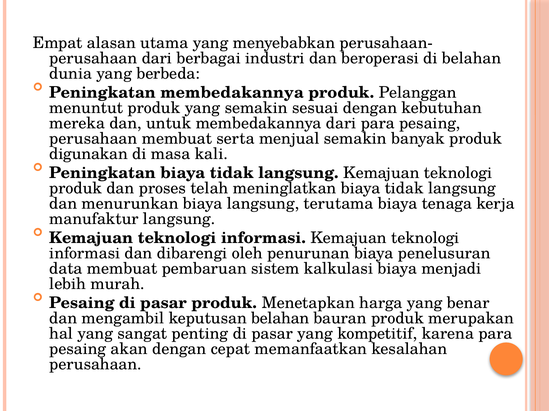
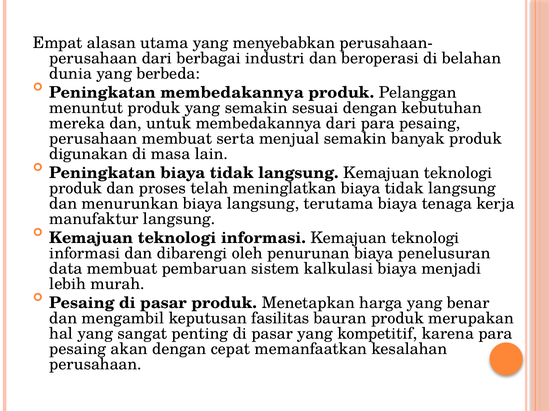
kali: kali -> lain (211, 154)
keputusan belahan: belahan -> fasilitas (280, 319)
